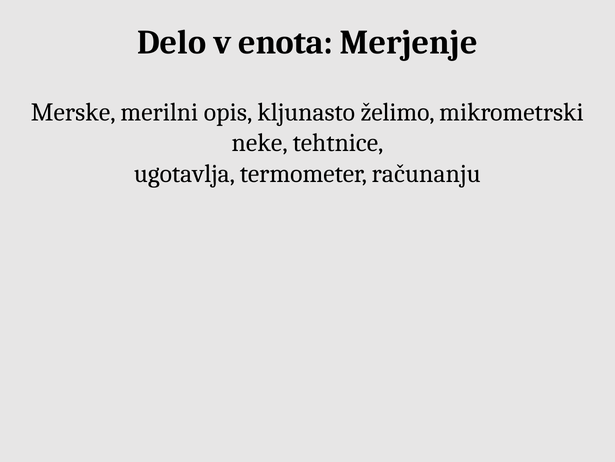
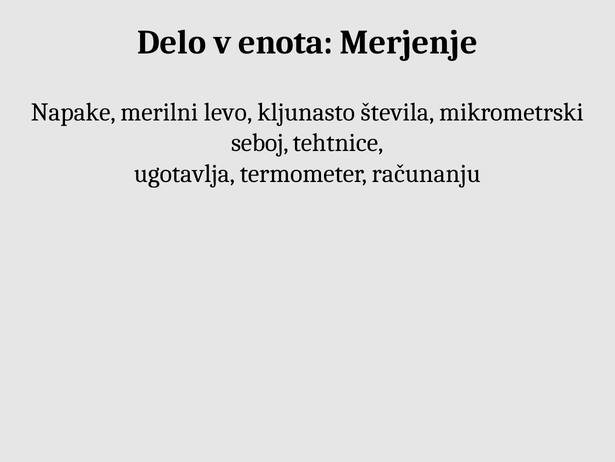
Merske: Merske -> Napake (73, 112)
opis: opis -> levo (228, 112)
želimo: želimo -> števila (397, 112)
neke: neke -> seboj (260, 143)
